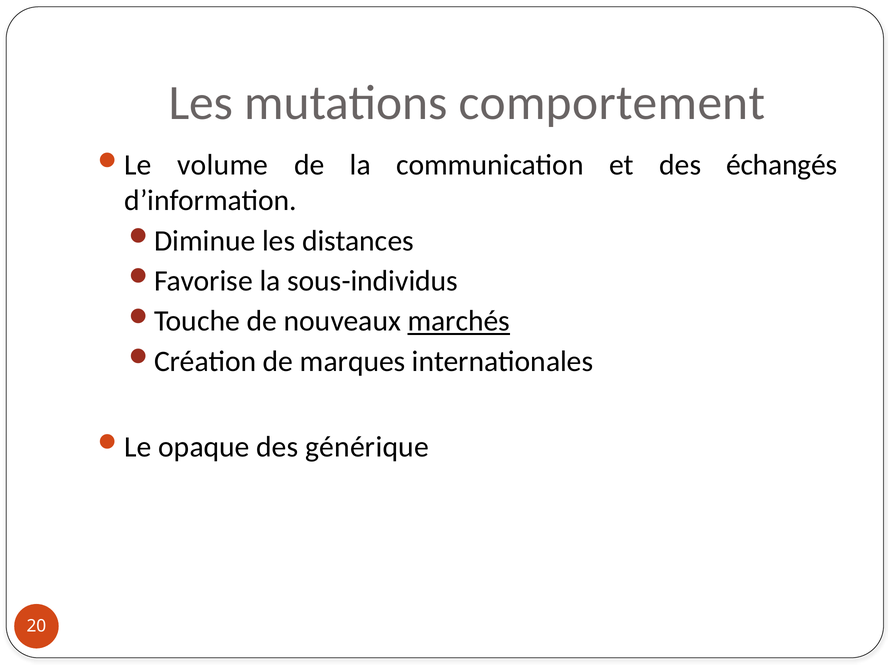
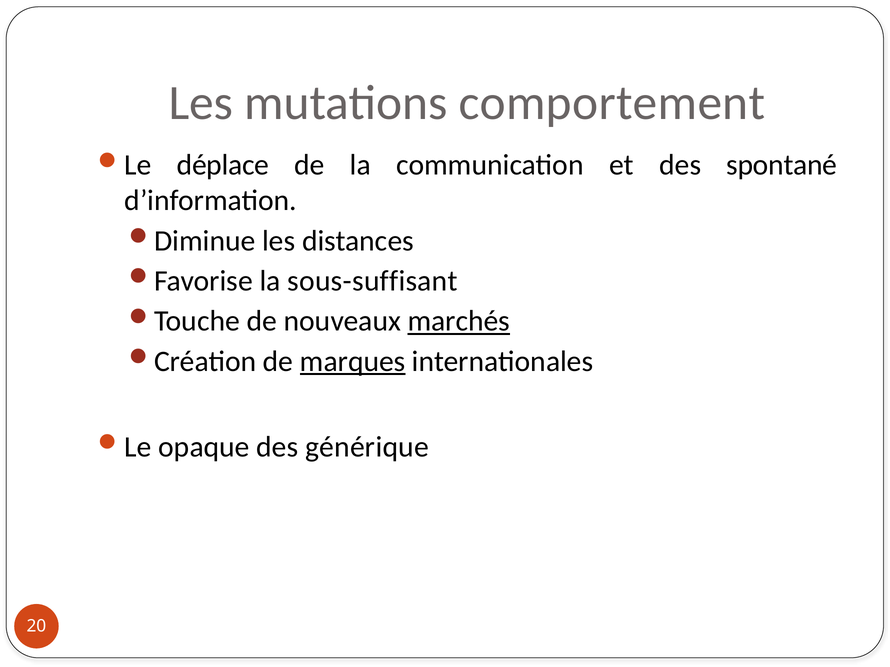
volume: volume -> déplace (223, 165)
échangés: échangés -> spontané (782, 165)
sous-individus: sous-individus -> sous-suffisant (372, 281)
marques underline: none -> present (353, 362)
